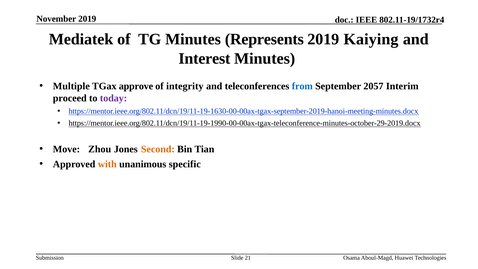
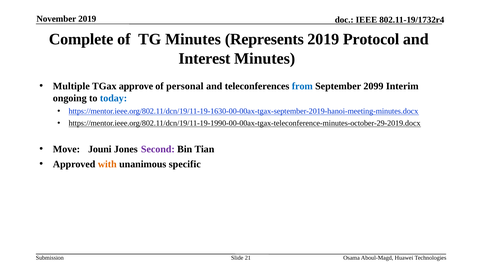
Mediatek: Mediatek -> Complete (81, 39)
Kaiying: Kaiying -> Protocol (371, 39)
integrity: integrity -> personal (185, 86)
2057: 2057 -> 2099 (373, 86)
proceed: proceed -> ongoing (70, 98)
today colour: purple -> blue (114, 98)
Zhou: Zhou -> Jouni (100, 149)
Second colour: orange -> purple (158, 149)
